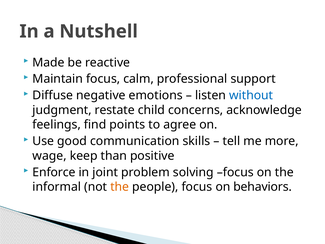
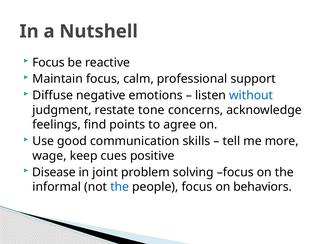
Made: Made -> Focus (48, 62)
child: child -> tone (151, 110)
than: than -> cues (114, 156)
Enforce: Enforce -> Disease (54, 172)
the colour: orange -> blue (120, 187)
